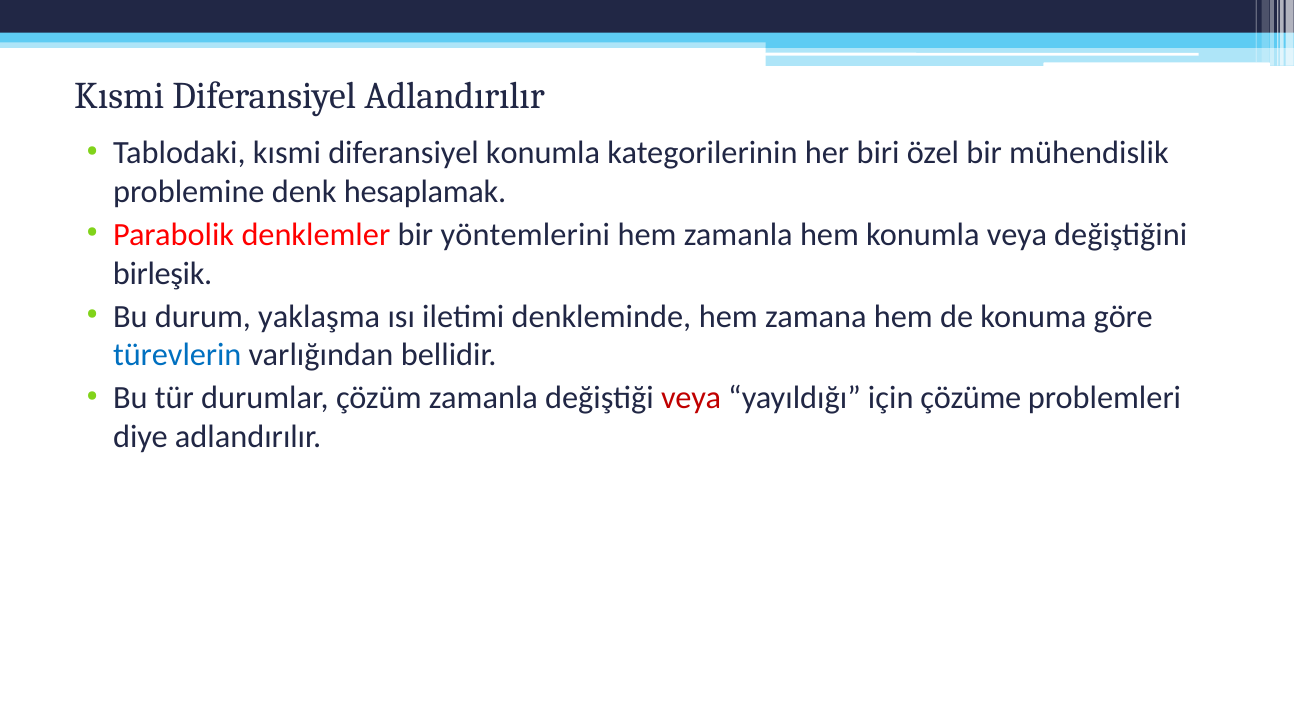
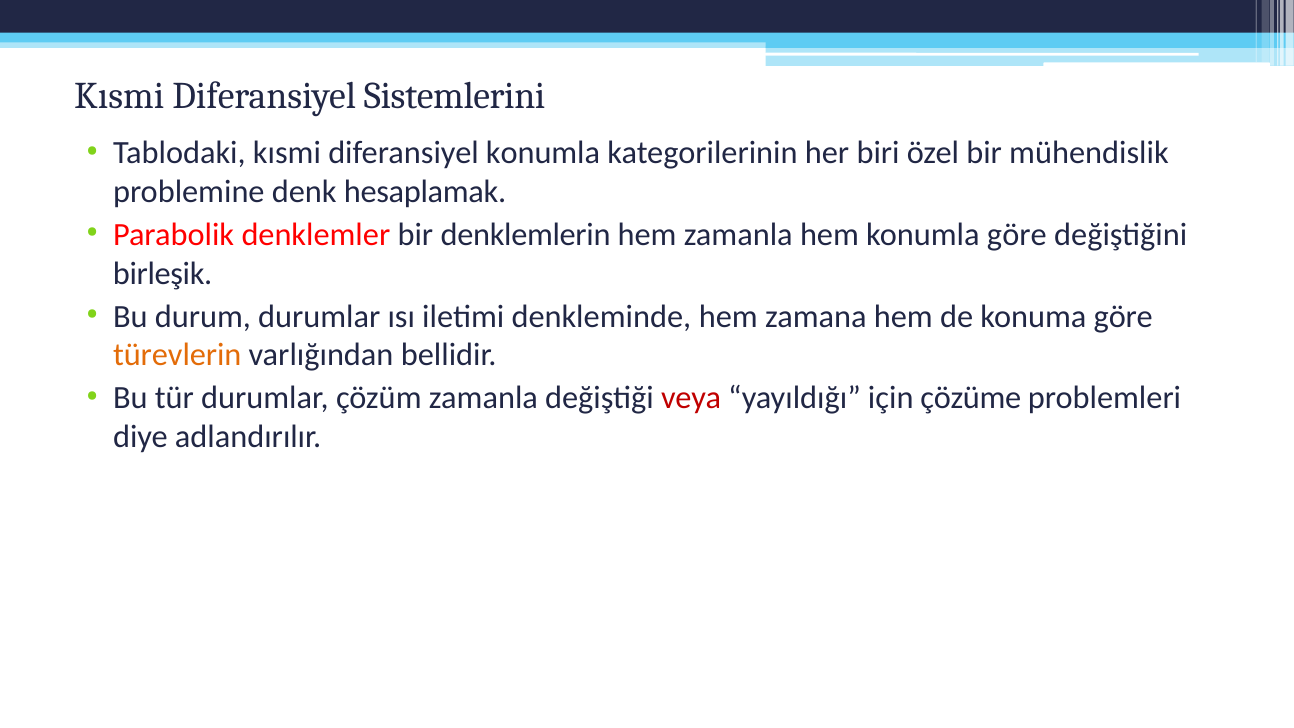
Diferansiyel Adlandırılır: Adlandırılır -> Sistemlerini (455, 96)
yöntemlerini: yöntemlerini -> denklemlerin (526, 235)
konumla veya: veya -> göre (1017, 235)
durum yaklaşma: yaklaşma -> durumlar (319, 316)
türevlerin colour: blue -> orange (177, 355)
